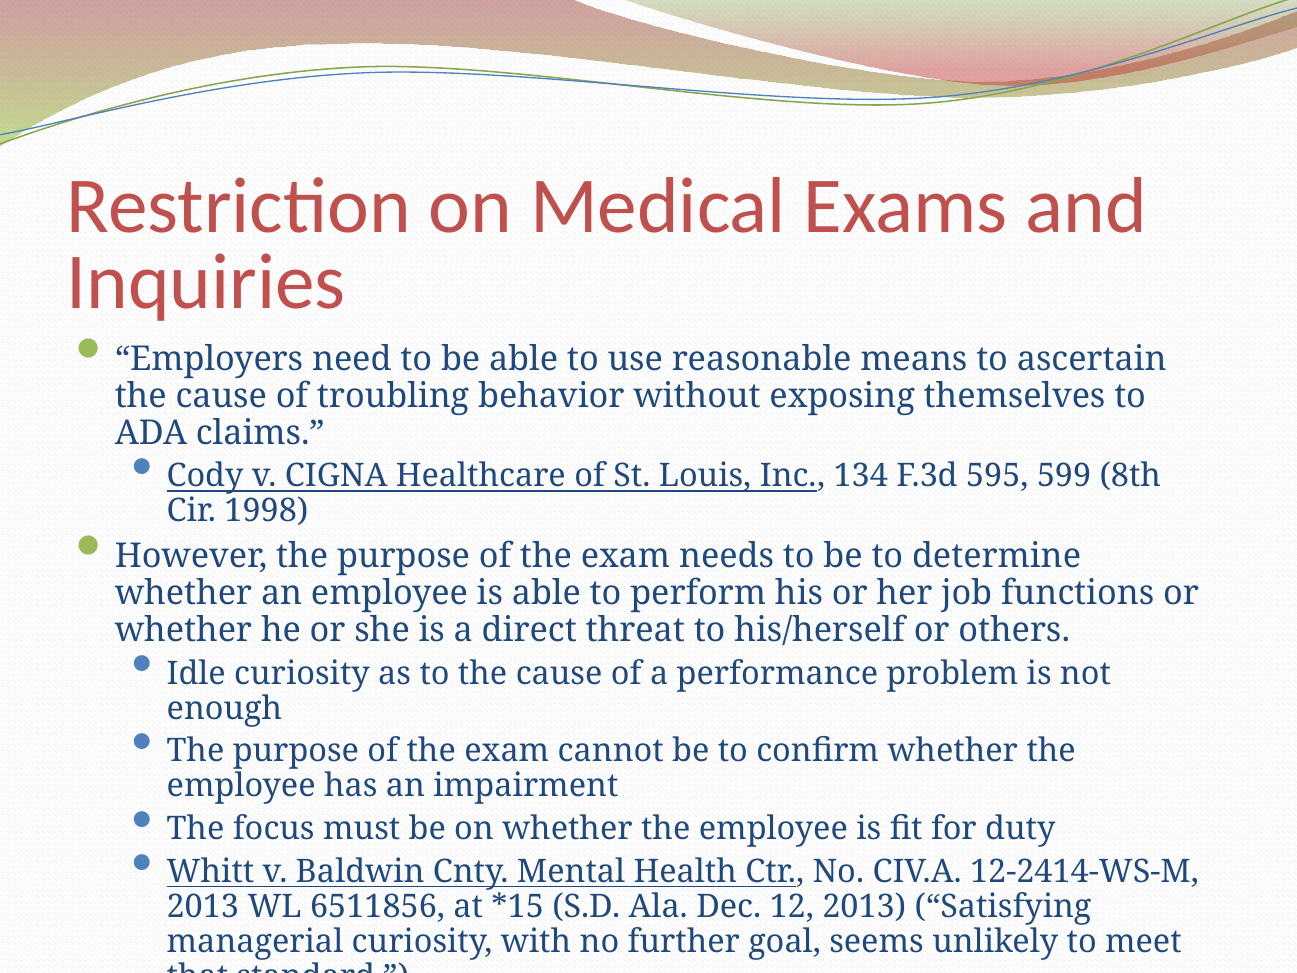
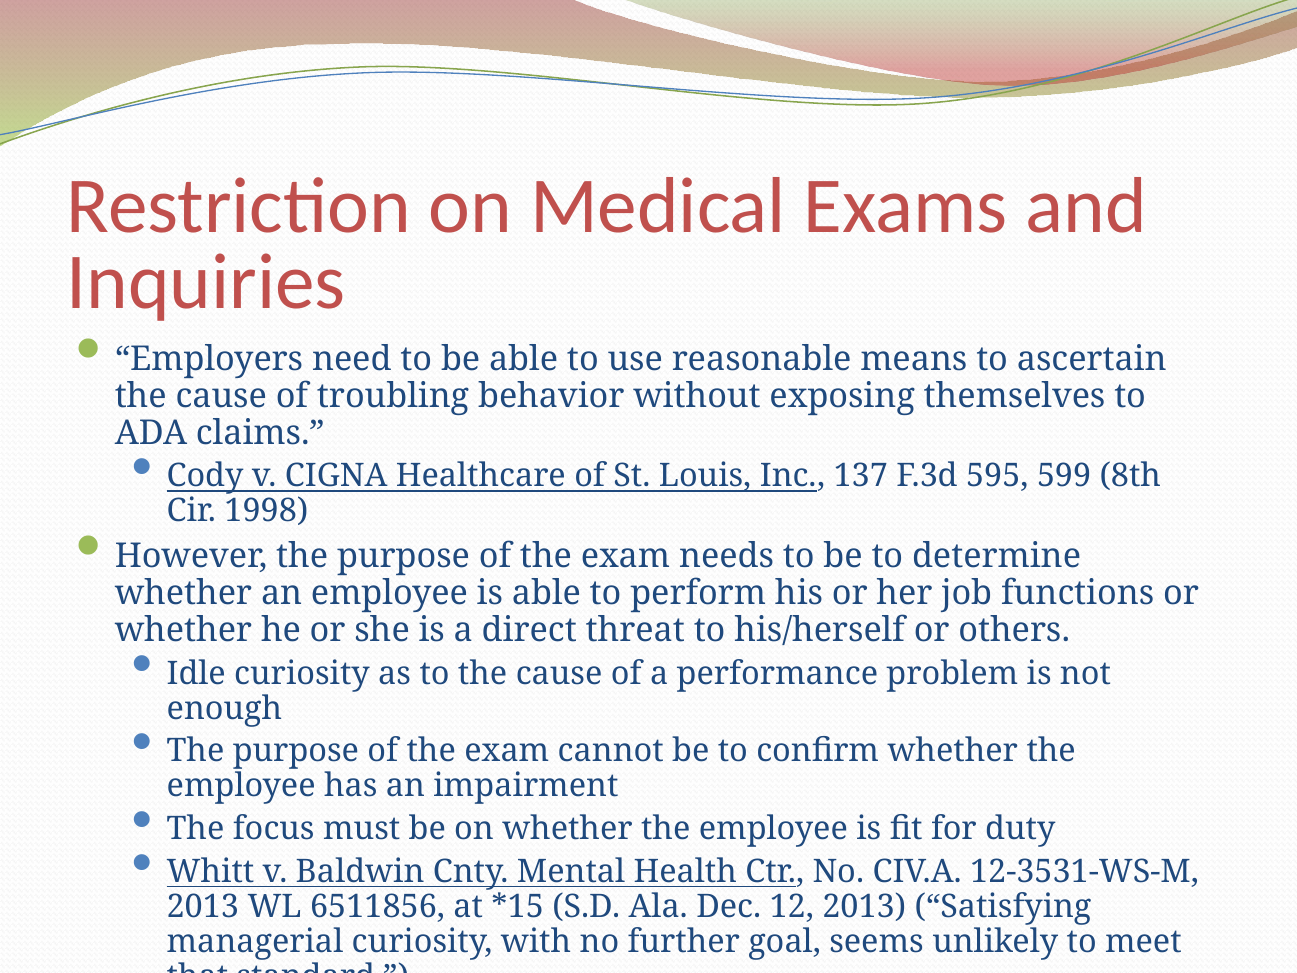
134: 134 -> 137 (861, 476)
12-2414-WS-M: 12-2414-WS-M -> 12-3531-WS-M (1085, 872)
